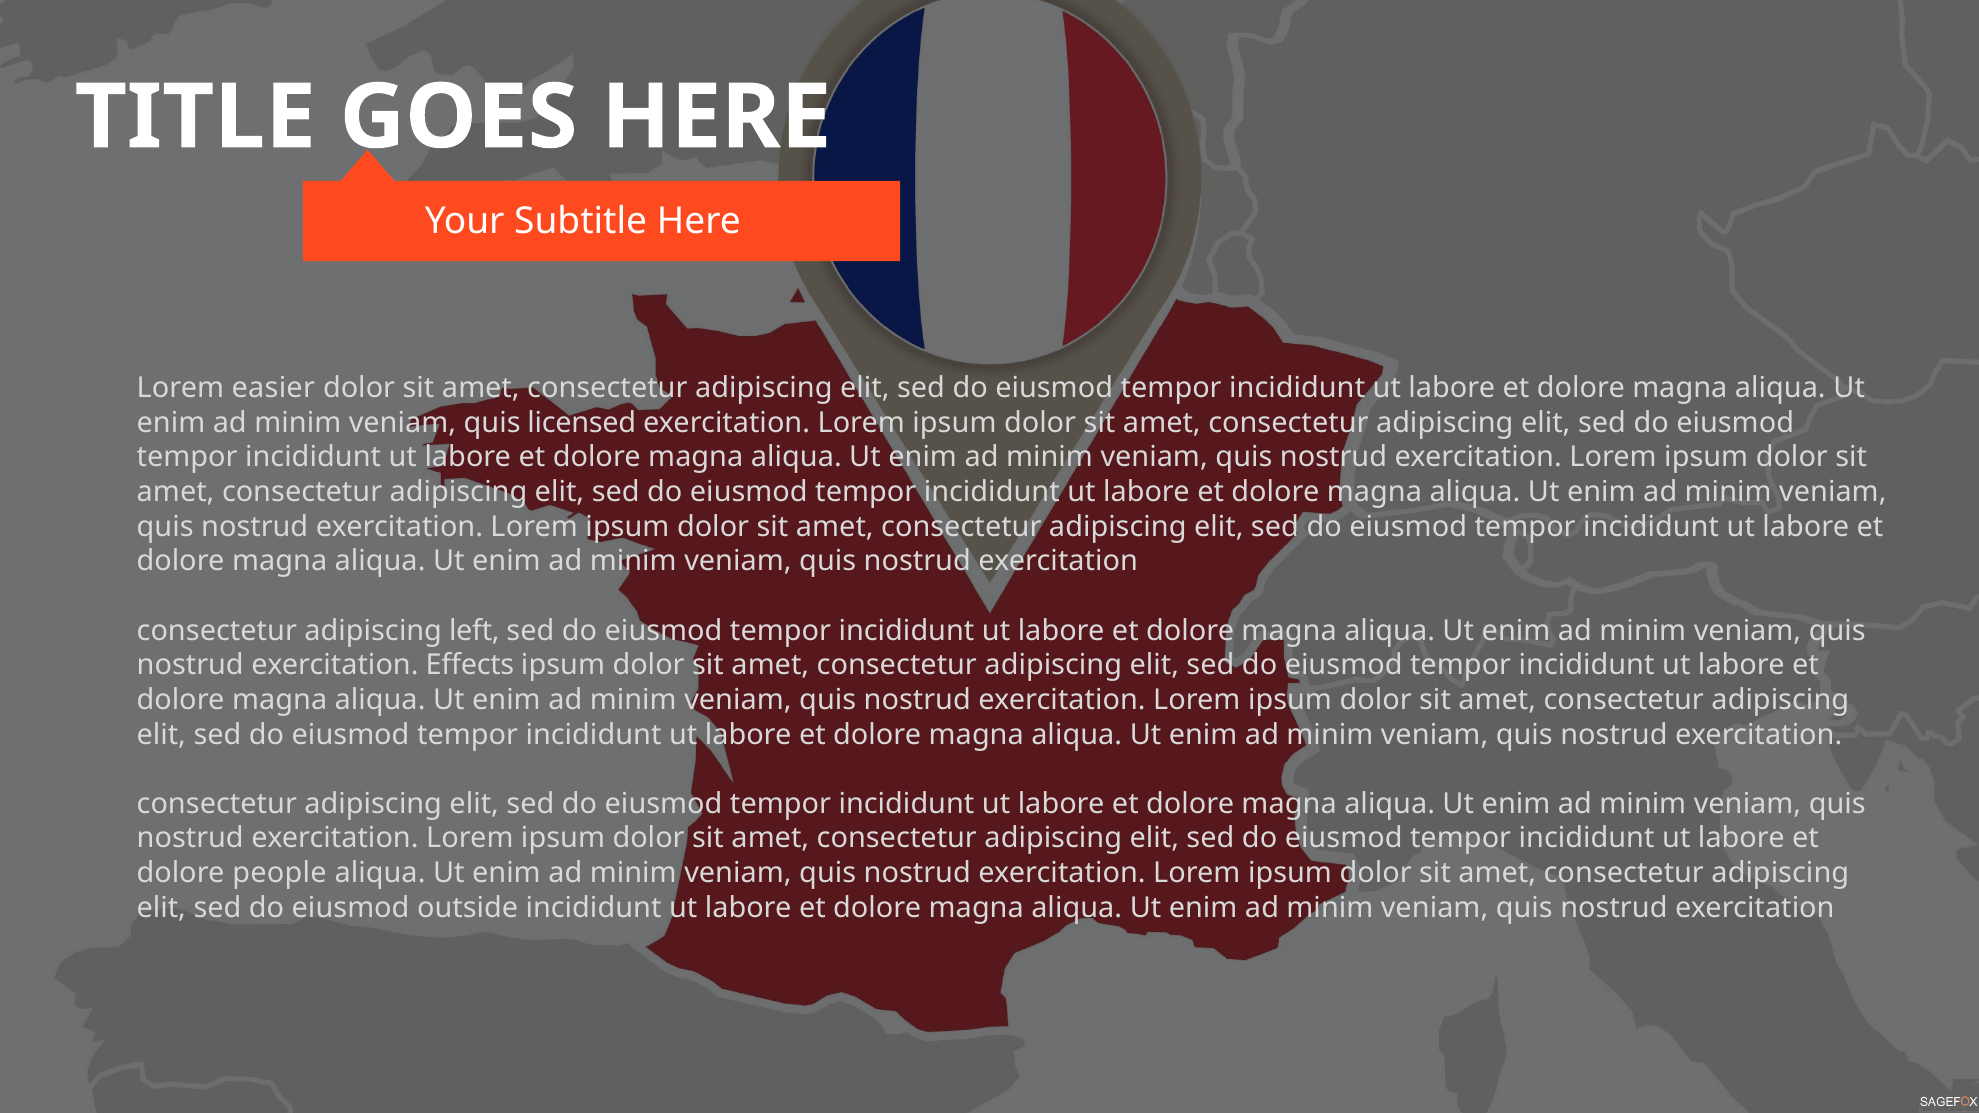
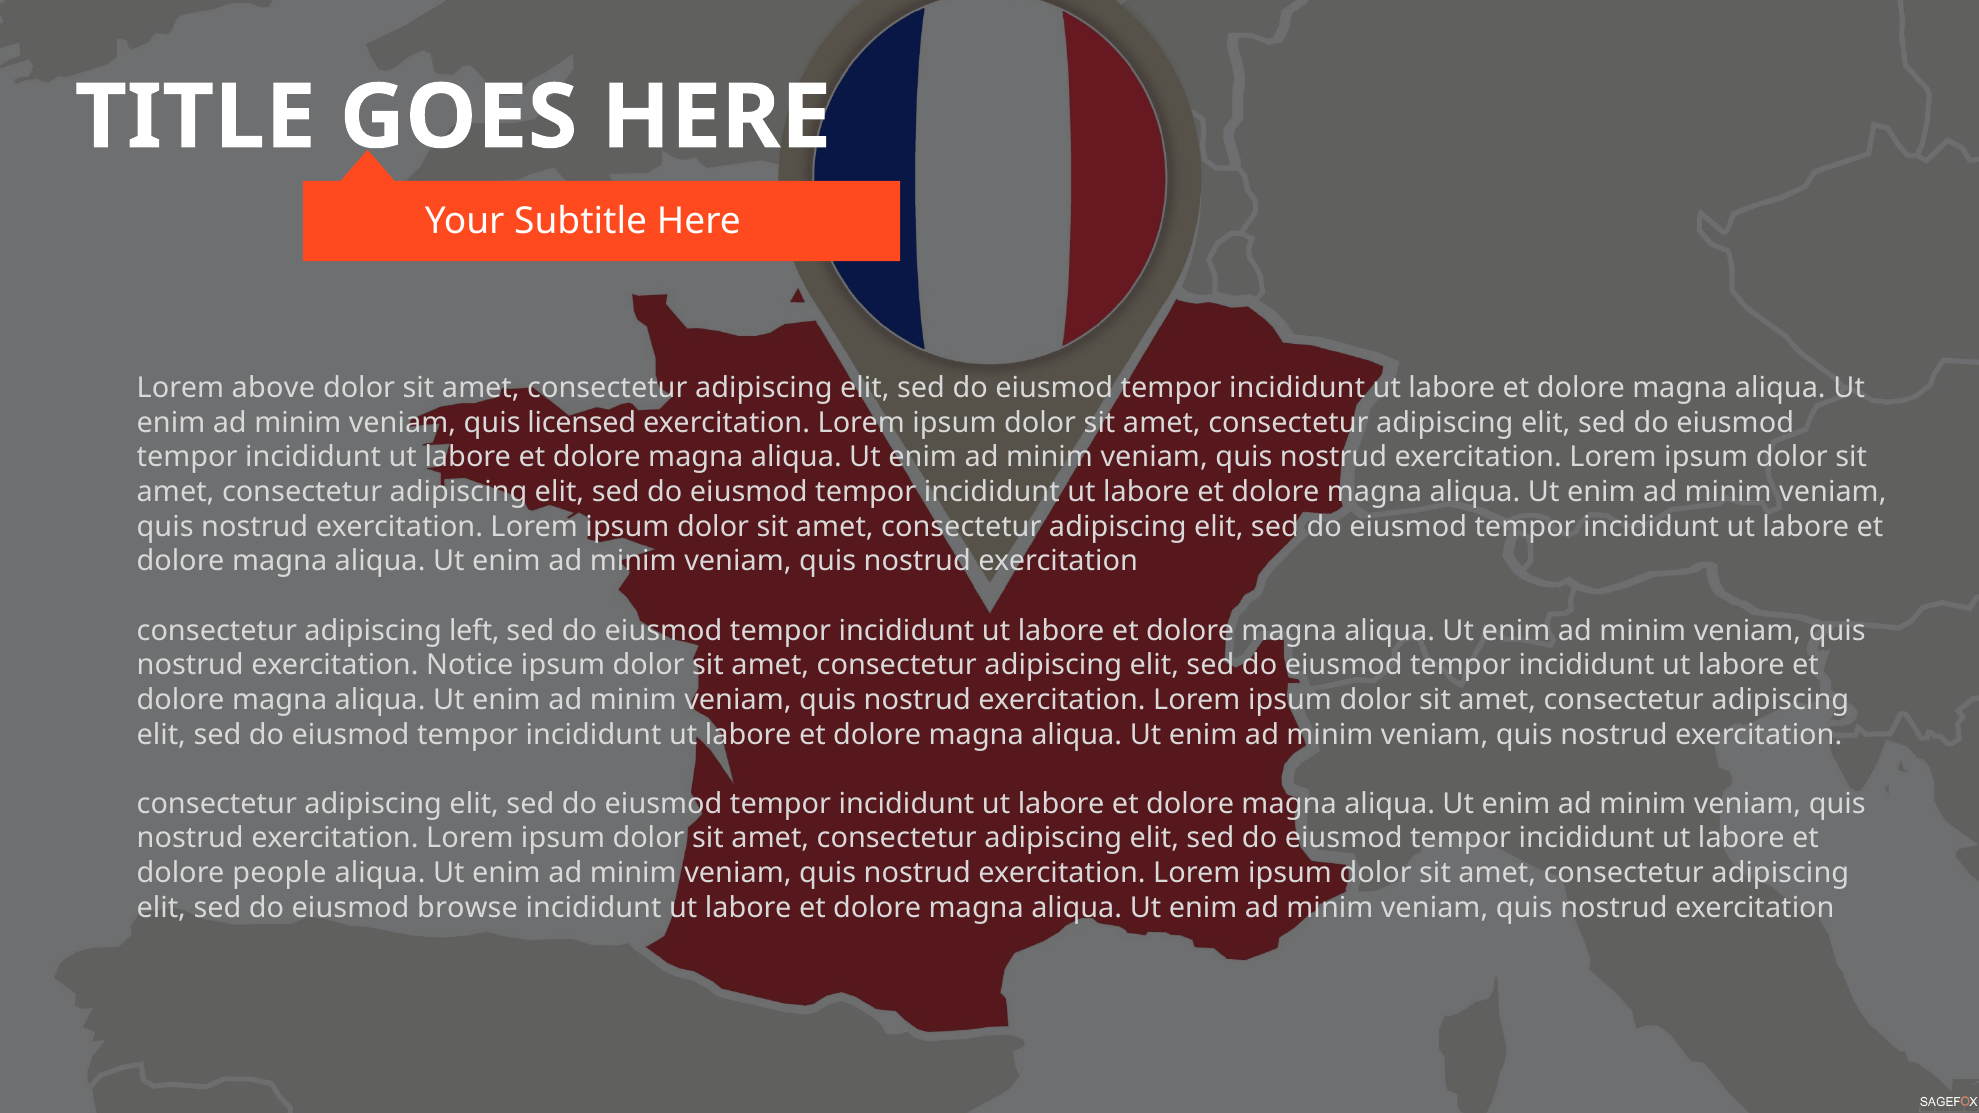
easier: easier -> above (273, 388)
Effects: Effects -> Notice (470, 665)
outside: outside -> browse (468, 908)
